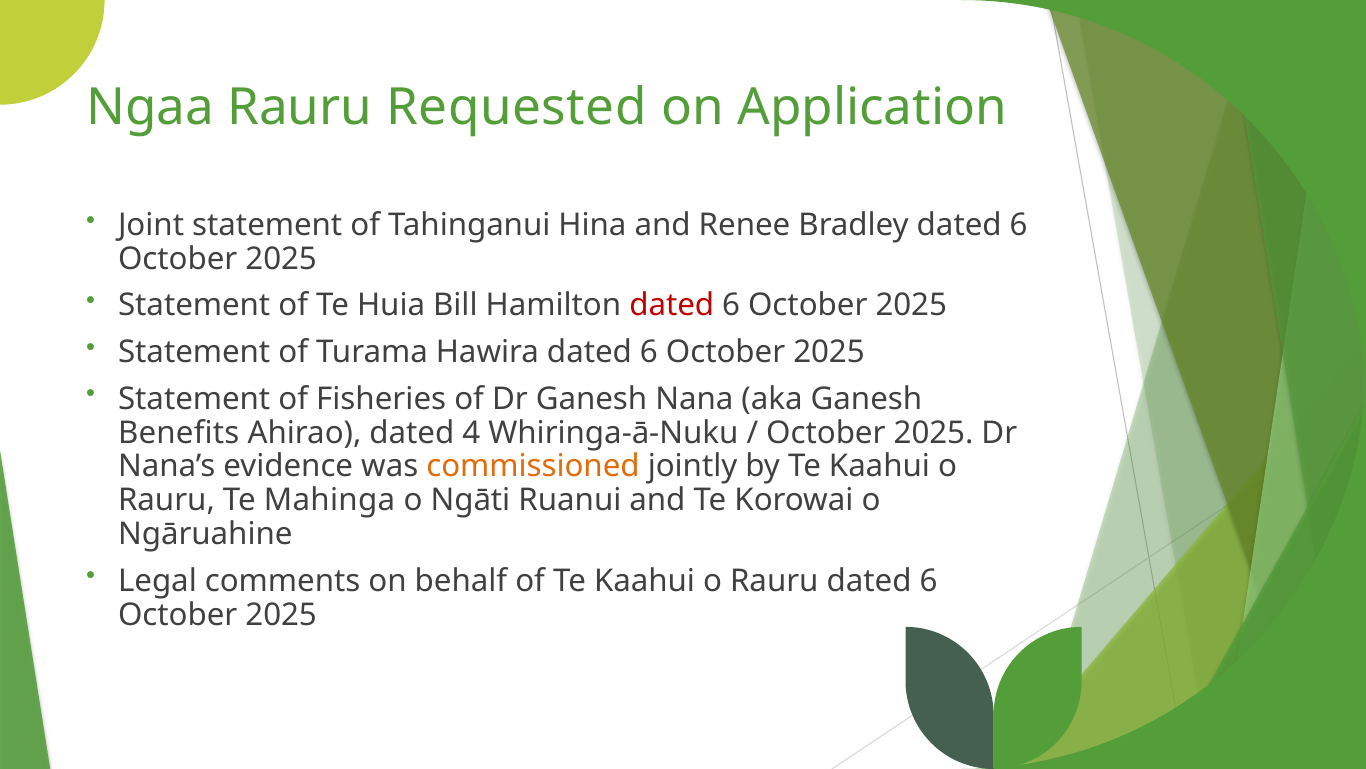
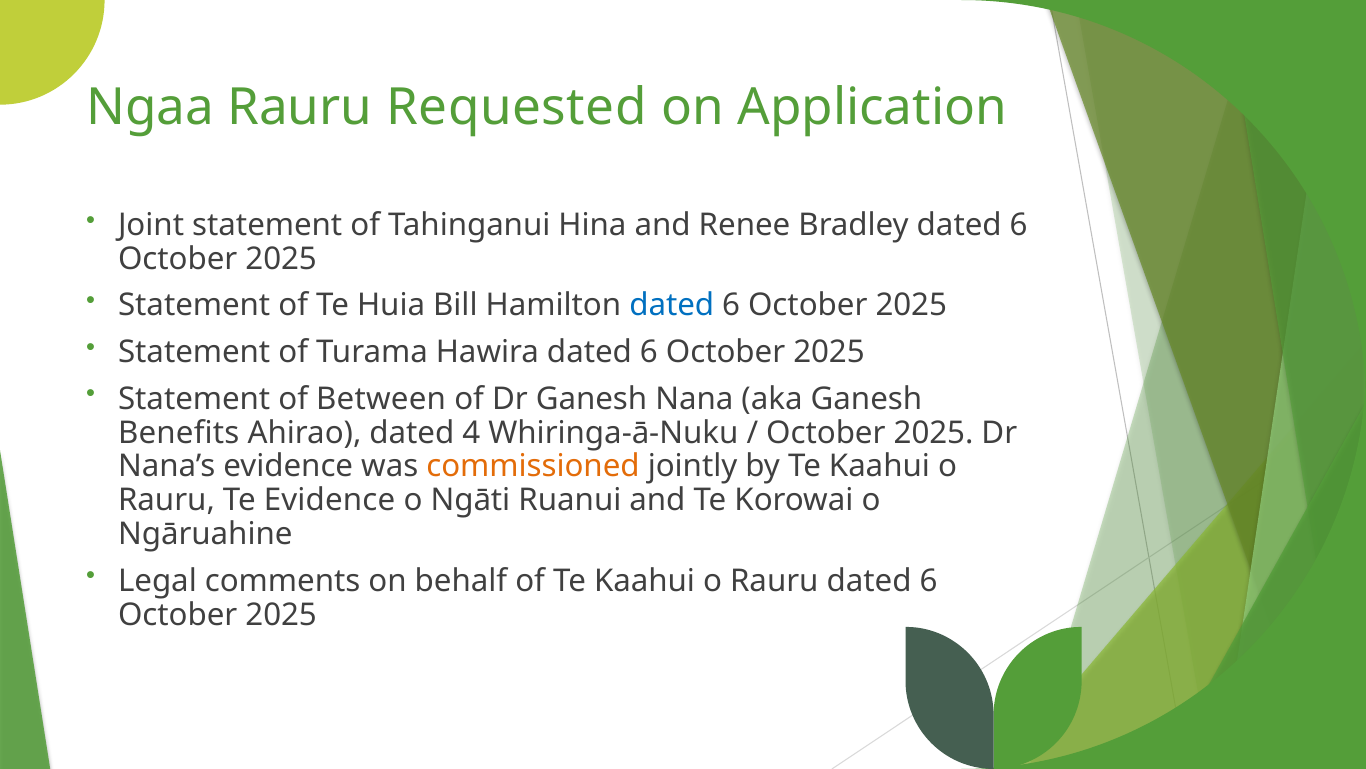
dated colour: red -> blue (672, 305)
Fisheries: Fisheries -> Between (381, 399)
Te Mahinga: Mahinga -> Evidence (330, 500)
